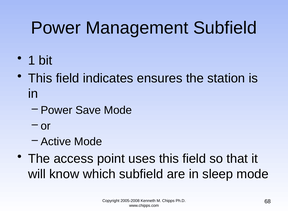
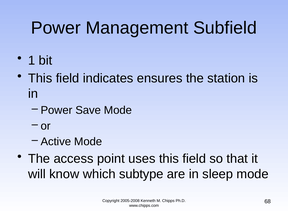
which subfield: subfield -> subtype (141, 174)
